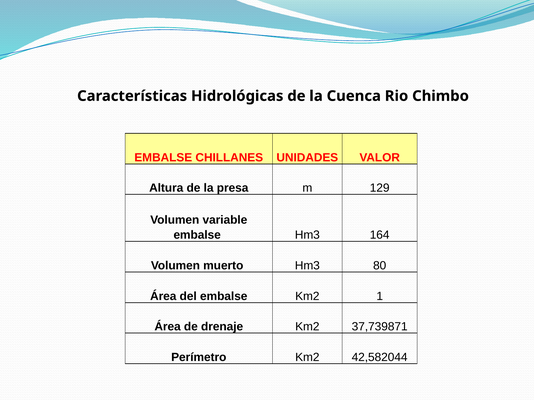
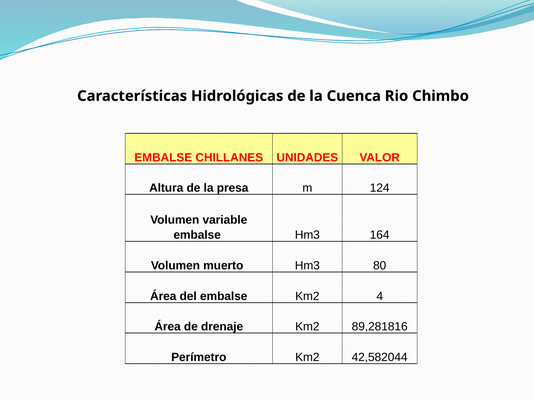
129: 129 -> 124 (380, 188)
1: 1 -> 4 (380, 296)
37,739871: 37,739871 -> 89,281816 (380, 327)
